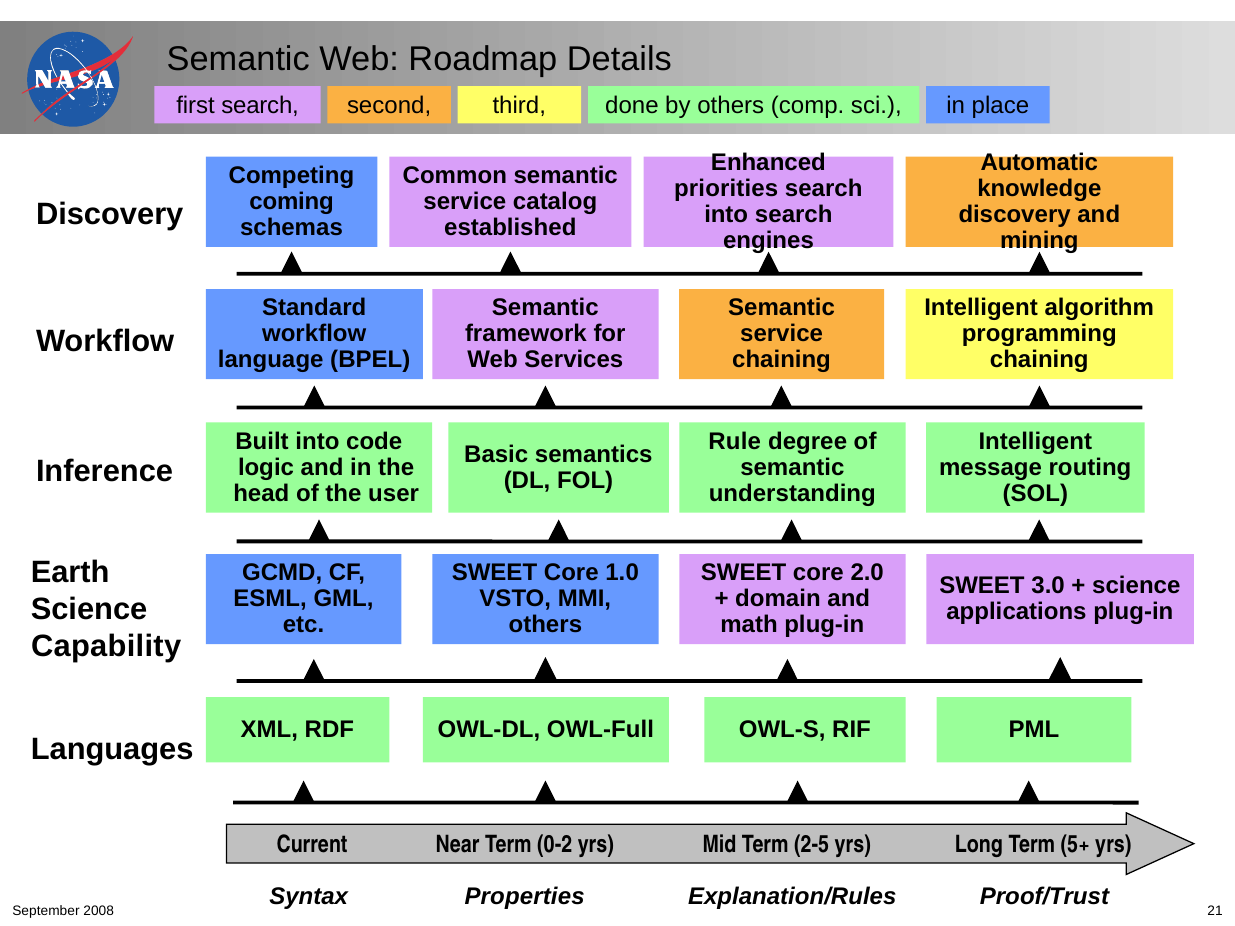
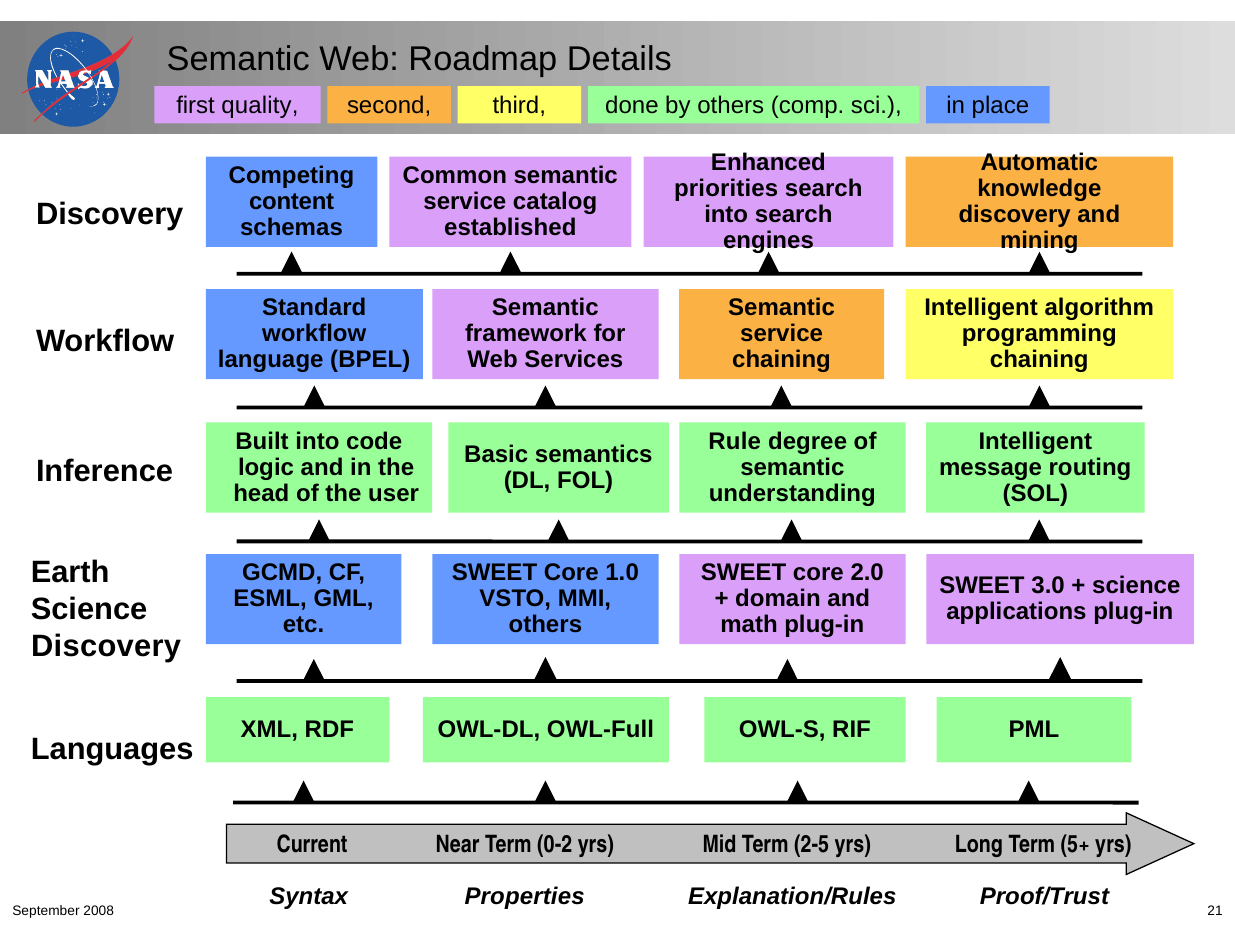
first search: search -> quality (260, 105)
coming: coming -> content (292, 202)
Capability: Capability -> Discovery (106, 646)
